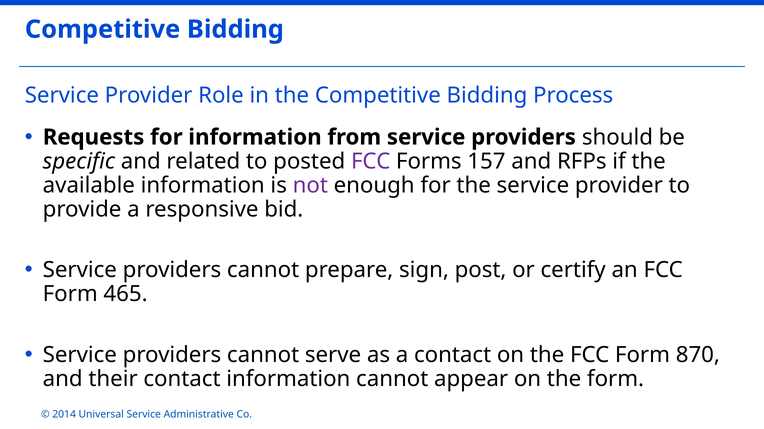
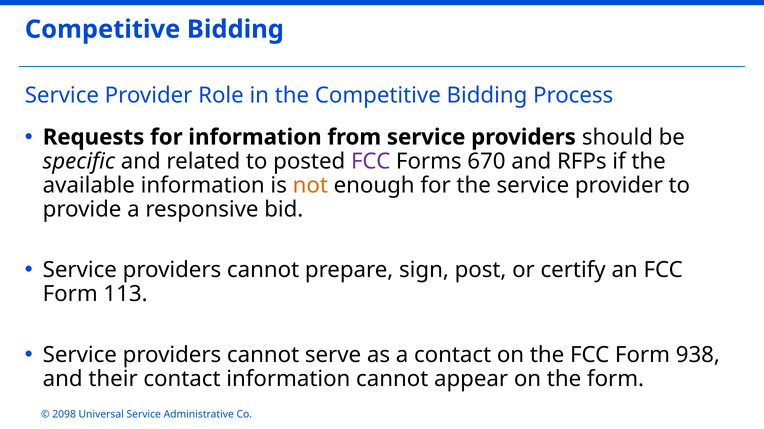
157: 157 -> 670 (486, 161)
not colour: purple -> orange (310, 186)
465: 465 -> 113 (126, 295)
870: 870 -> 938 (698, 355)
2014: 2014 -> 2098 (64, 415)
